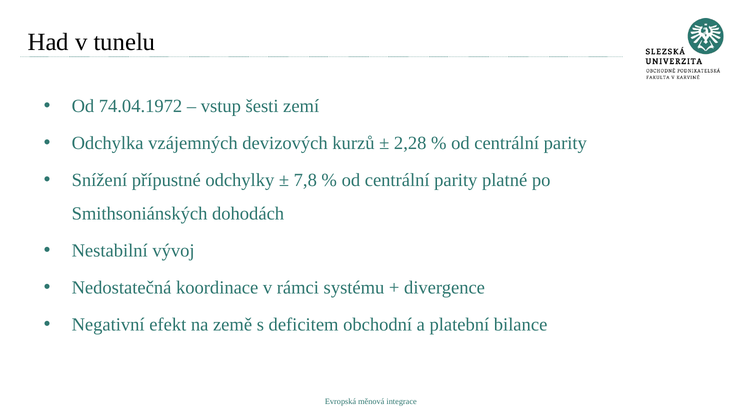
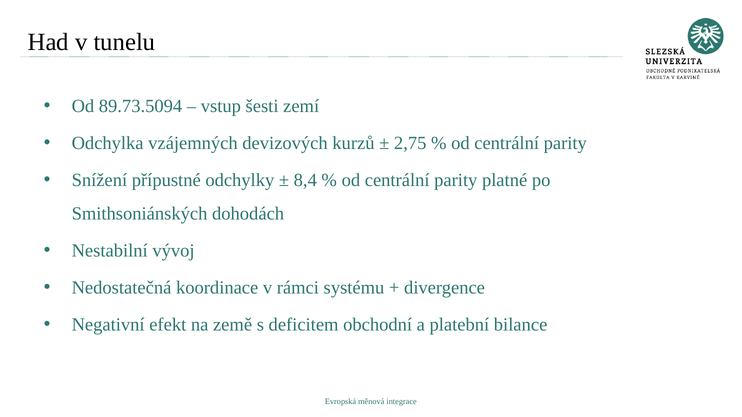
74.04.1972: 74.04.1972 -> 89.73.5094 (141, 106)
2,28: 2,28 -> 2,75 (410, 143)
7,8: 7,8 -> 8,4 (305, 180)
